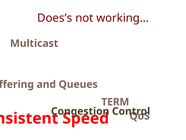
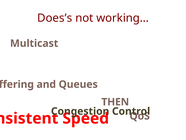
TERM: TERM -> THEN (115, 102)
